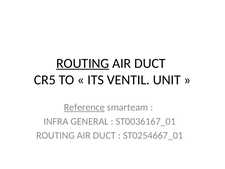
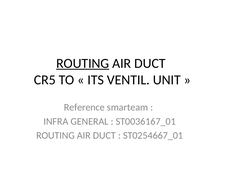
Reference underline: present -> none (84, 107)
